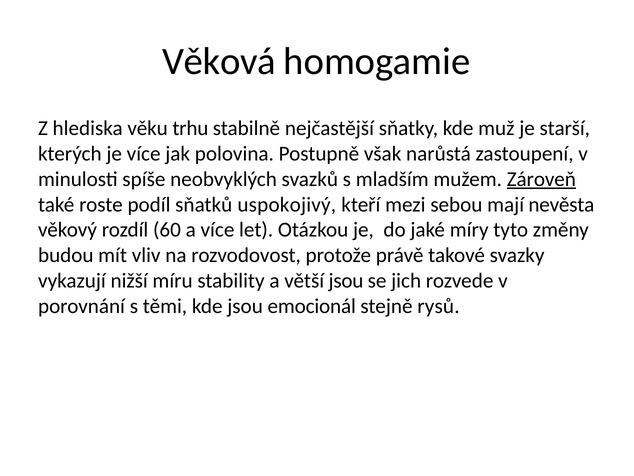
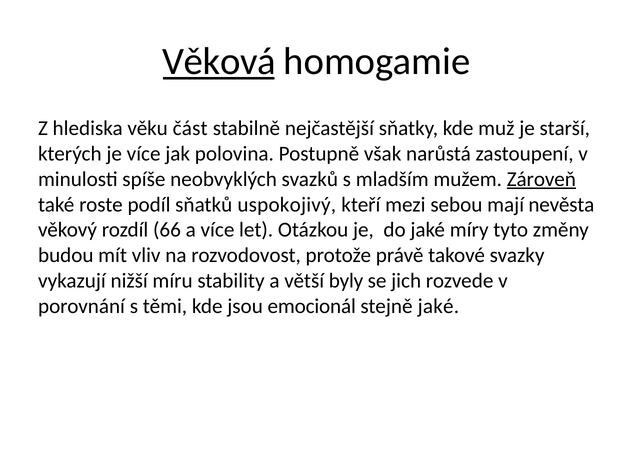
Věková underline: none -> present (219, 61)
trhu: trhu -> část (190, 128)
60: 60 -> 66 (167, 230)
větší jsou: jsou -> byly (346, 280)
stejně rysů: rysů -> jaké (438, 306)
